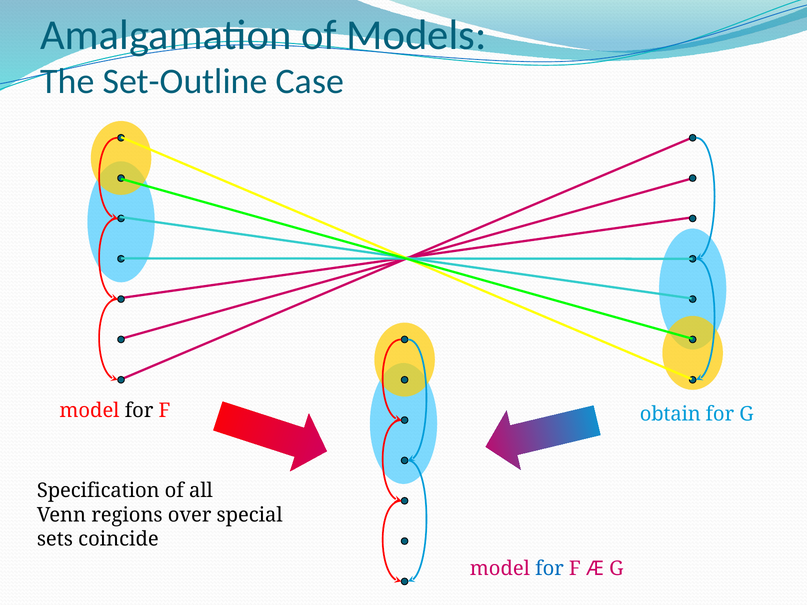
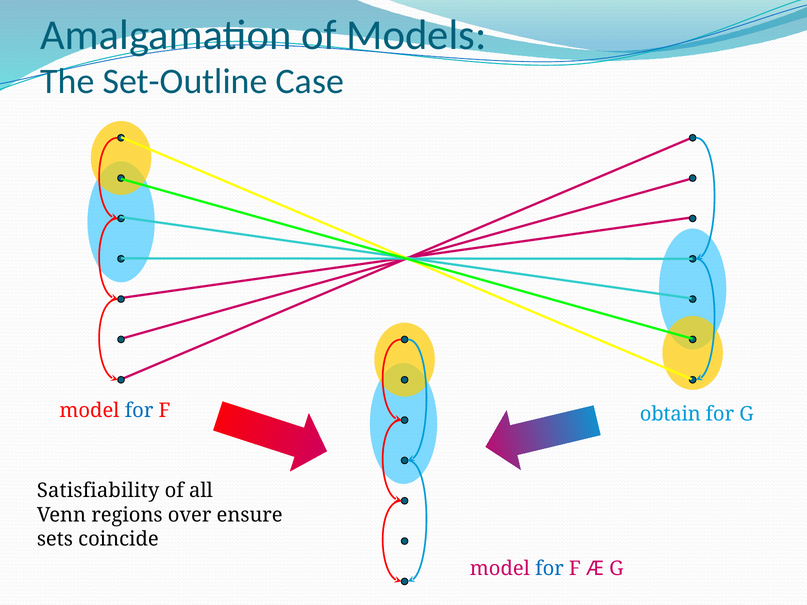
for colour: black -> blue (139, 411)
Specification: Specification -> Satisfiability (98, 491)
special: special -> ensure (250, 515)
